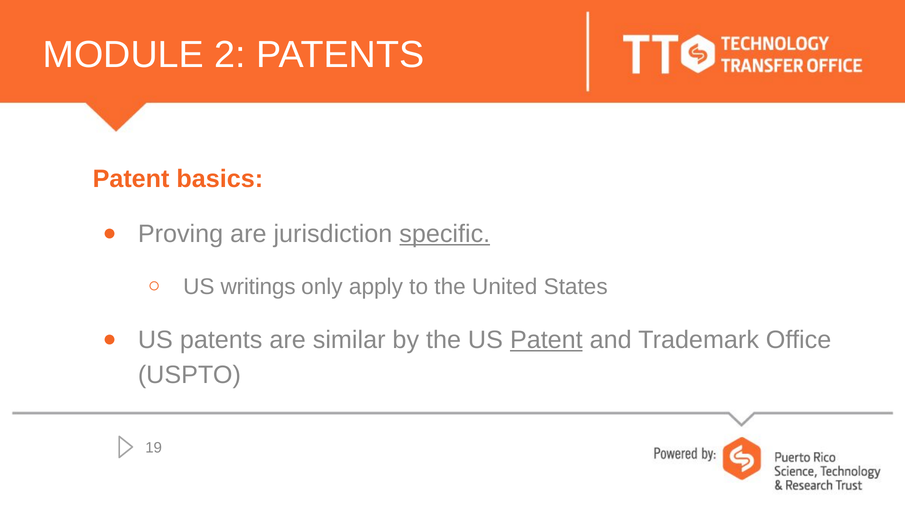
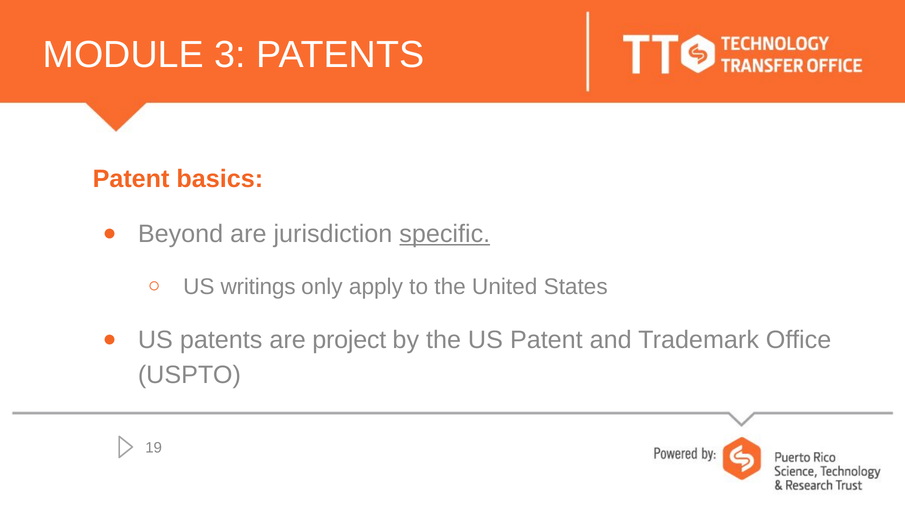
2: 2 -> 3 (230, 55)
Proving: Proving -> Beyond (181, 234)
similar: similar -> project (349, 340)
Patent underline: present -> none (546, 340)
